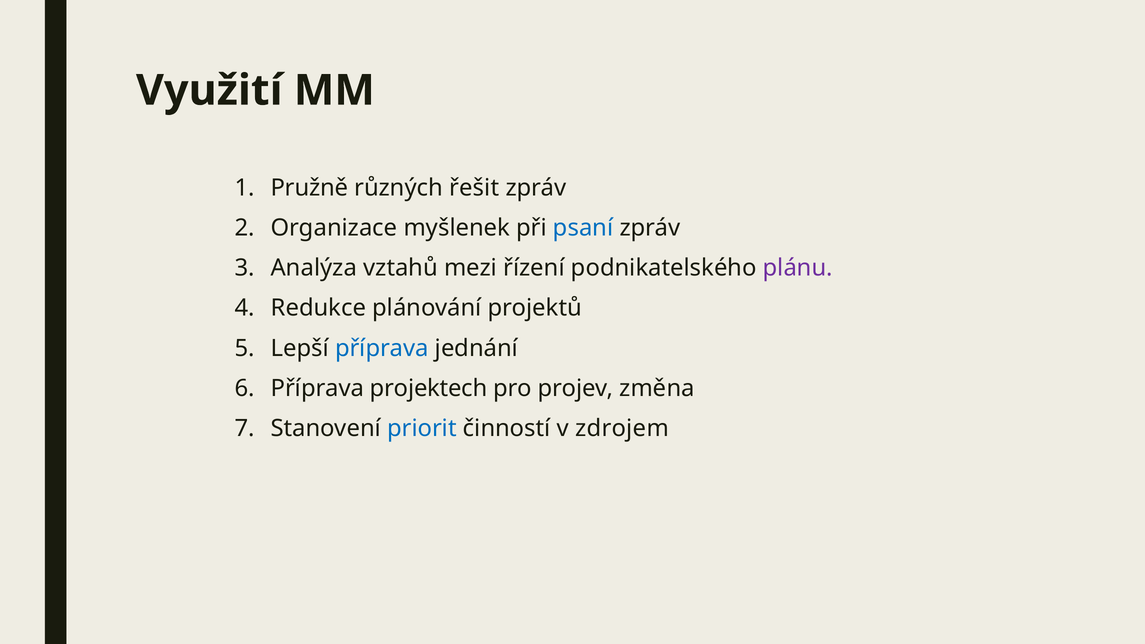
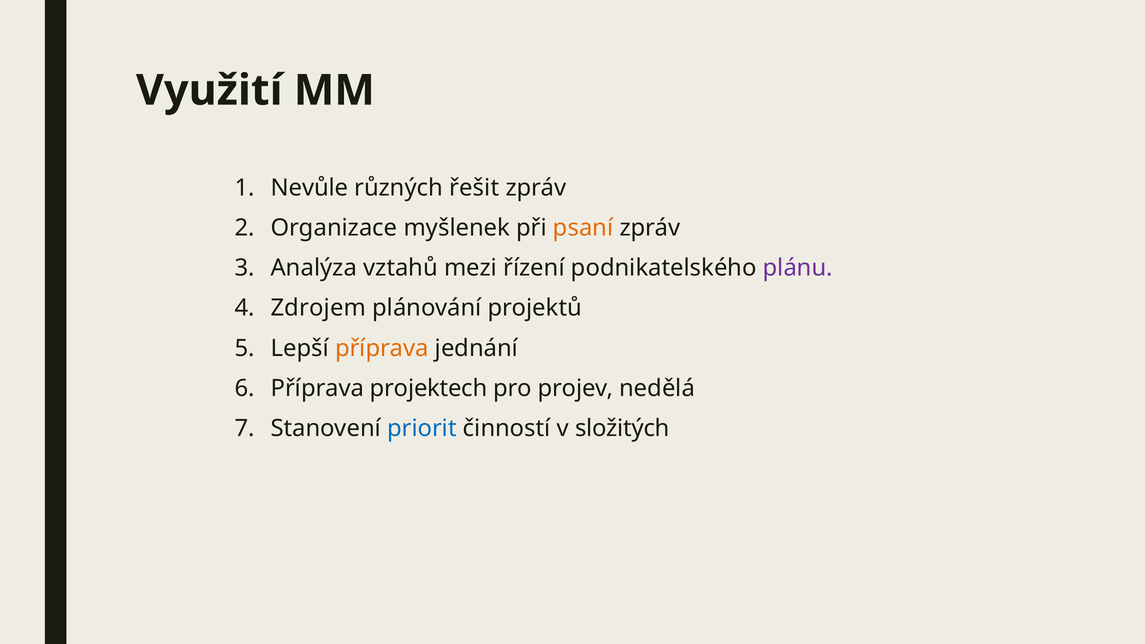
Pružně: Pružně -> Nevůle (309, 188)
psaní colour: blue -> orange (583, 228)
Redukce: Redukce -> Zdrojem (318, 308)
příprava colour: blue -> orange (382, 348)
změna: změna -> nedělá (657, 388)
zdrojem: zdrojem -> složitých (622, 428)
